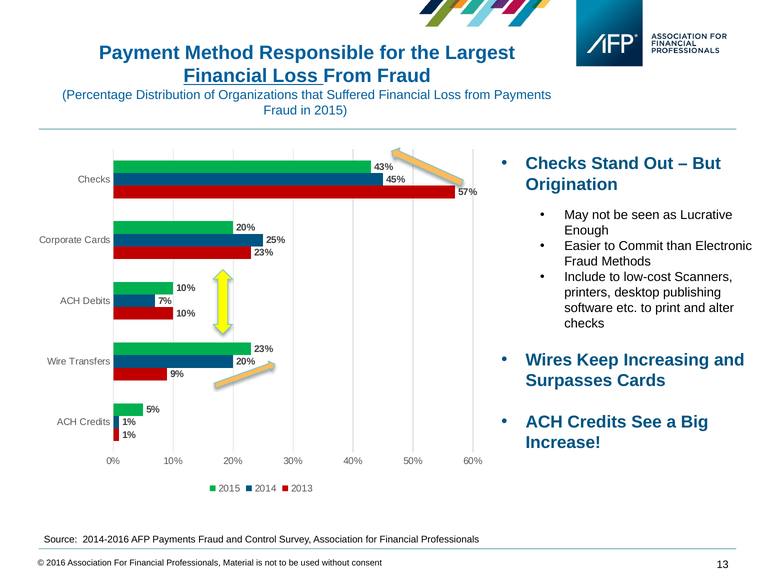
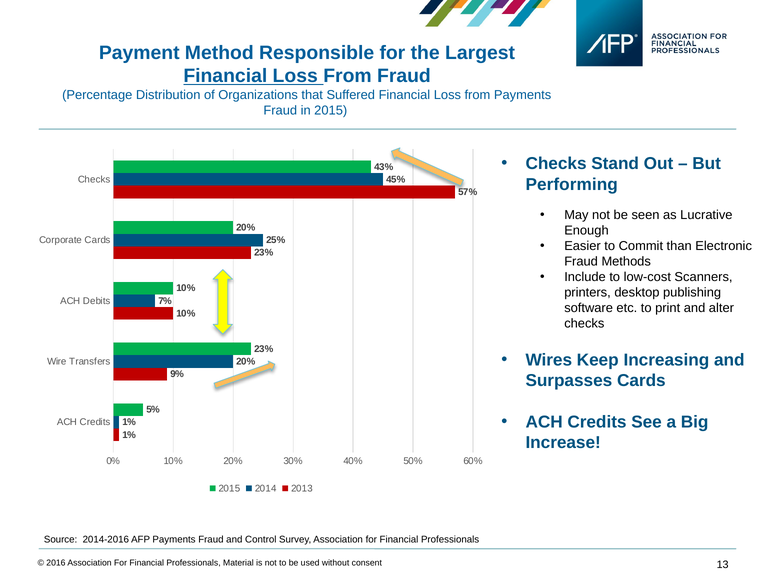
Origination: Origination -> Performing (572, 185)
